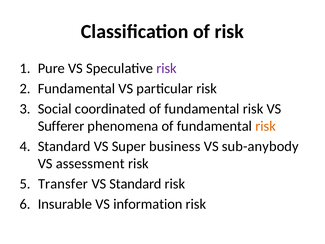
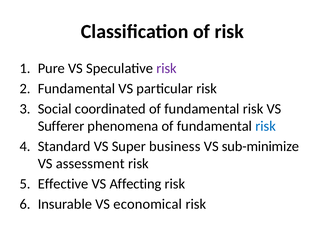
risk colour: orange -> blue (266, 126)
sub-anybody: sub-anybody -> sub-minimize (260, 146)
Transfer: Transfer -> Effective (63, 184)
VS Standard: Standard -> Affecting (135, 184)
information: information -> economical (148, 204)
